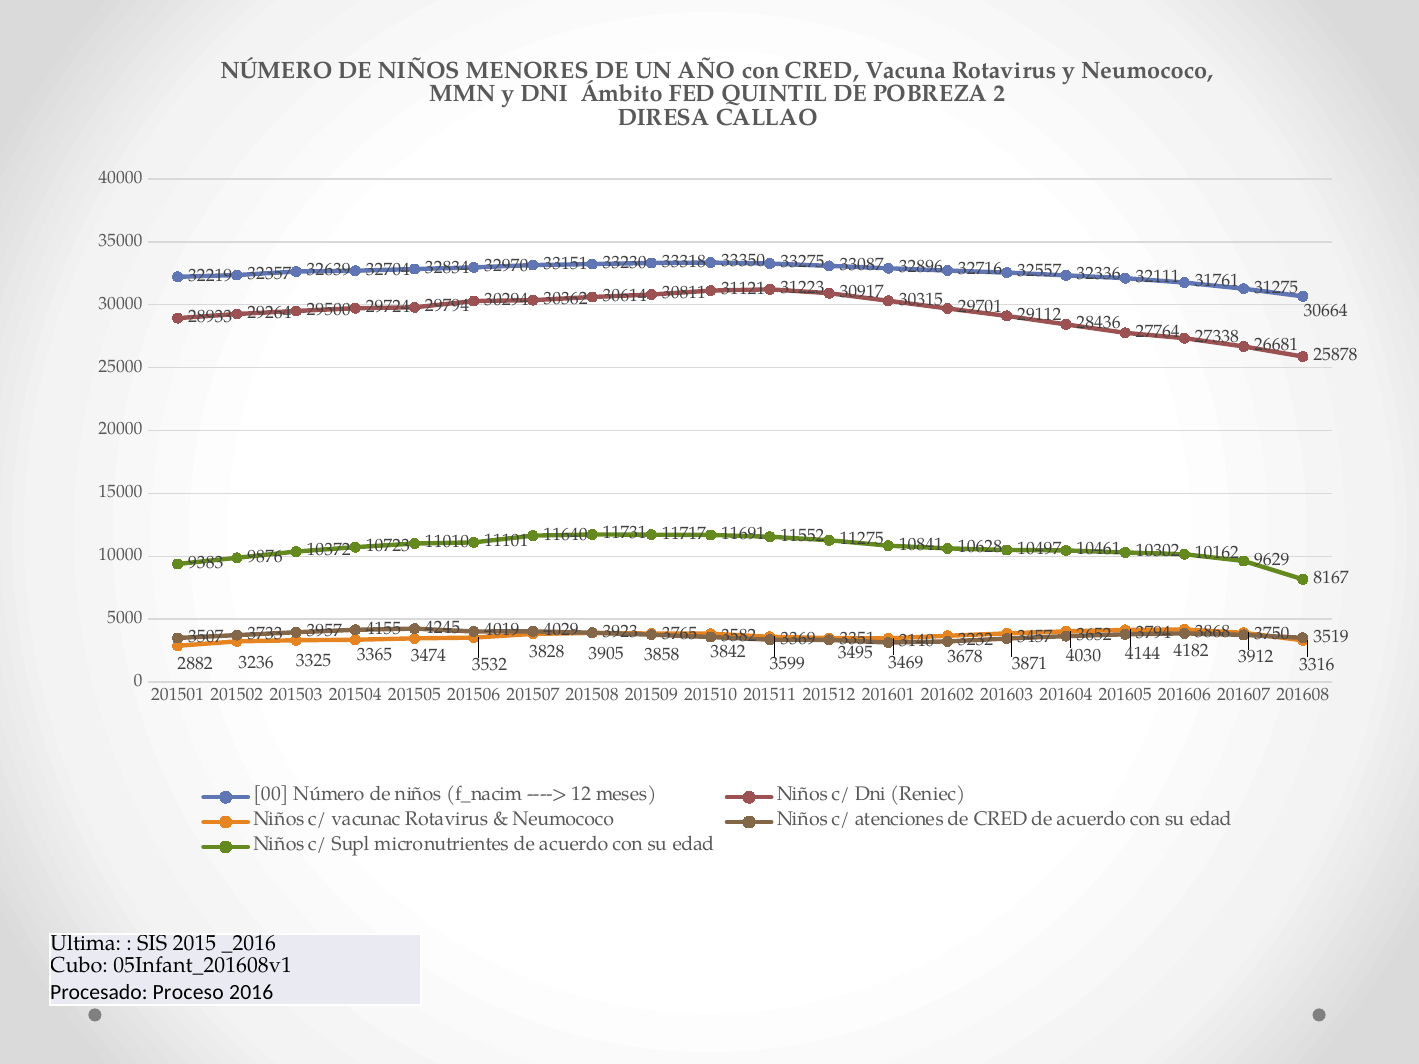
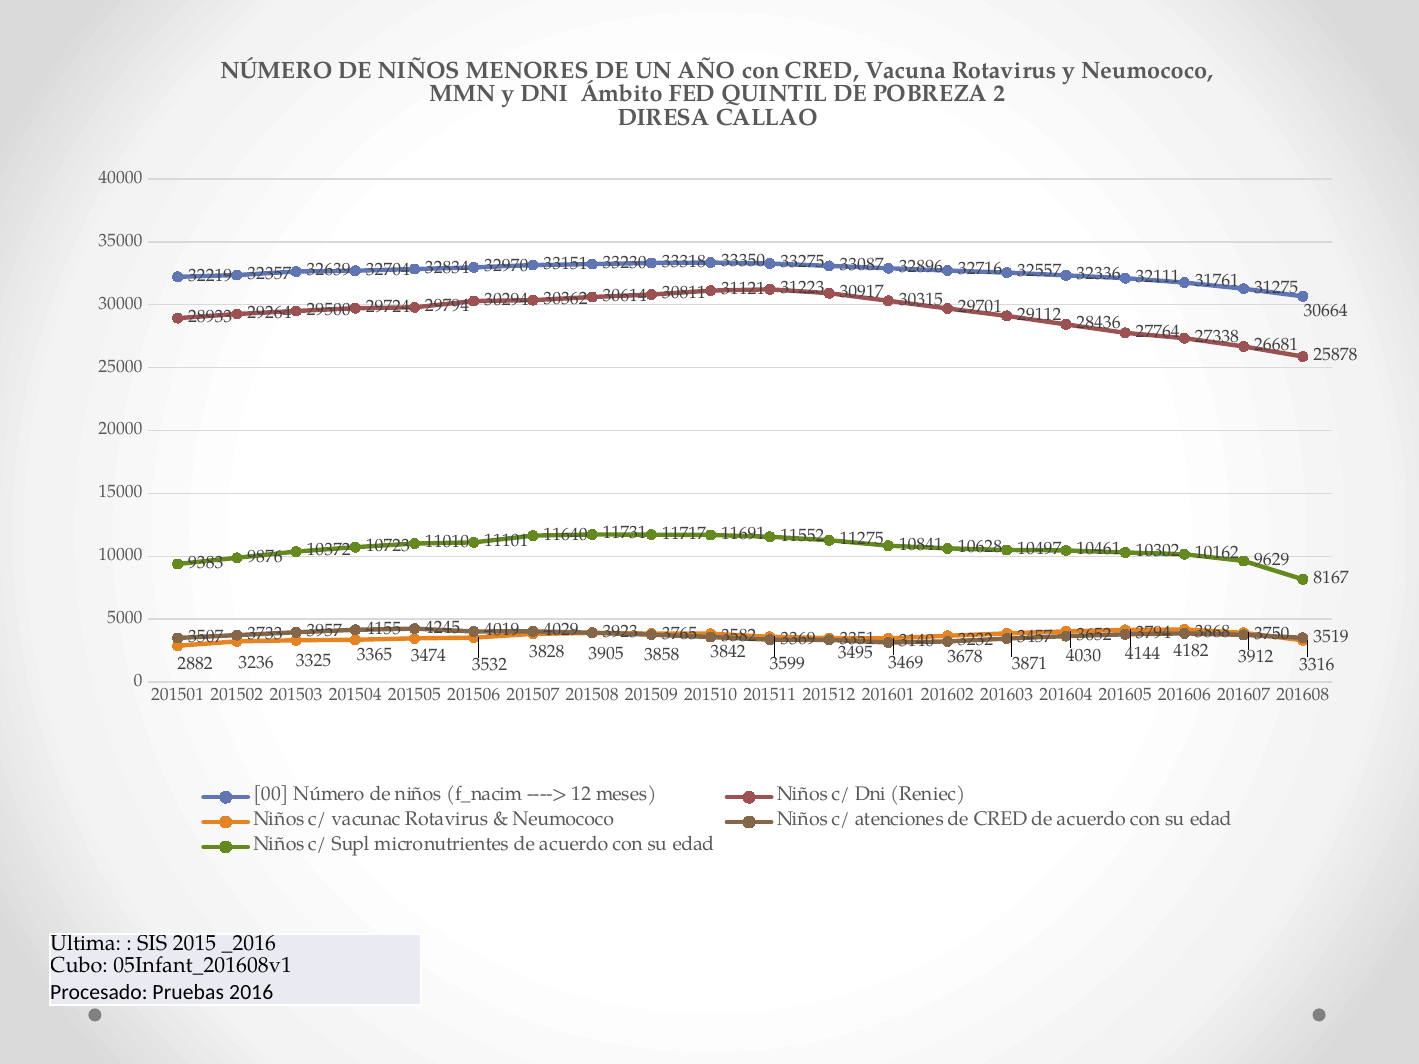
Proceso: Proceso -> Pruebas (188, 992)
